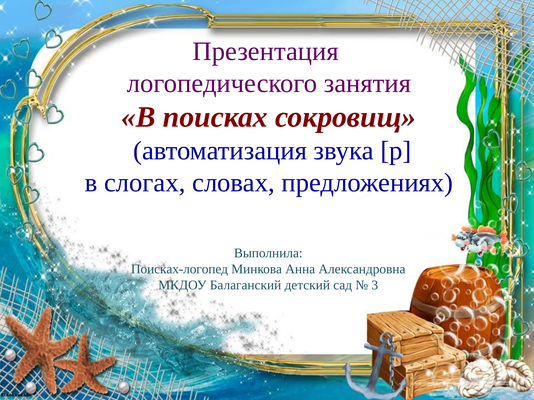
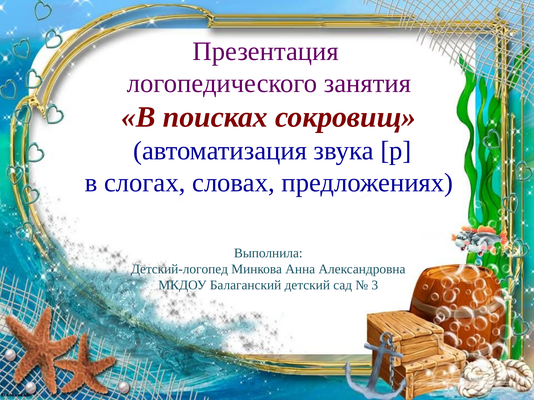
Поисках-логопед: Поисках-логопед -> Детский-логопед (179, 270)
